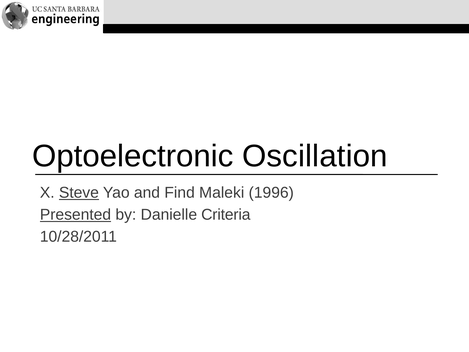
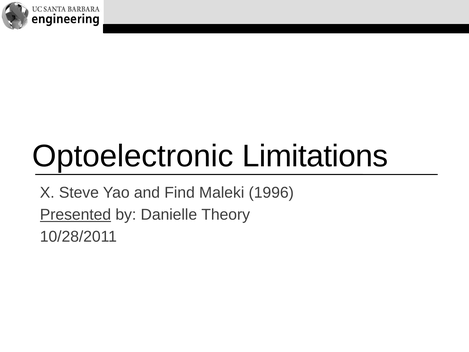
Oscillation: Oscillation -> Limitations (315, 156)
Steve underline: present -> none (79, 193)
Criteria: Criteria -> Theory (226, 214)
